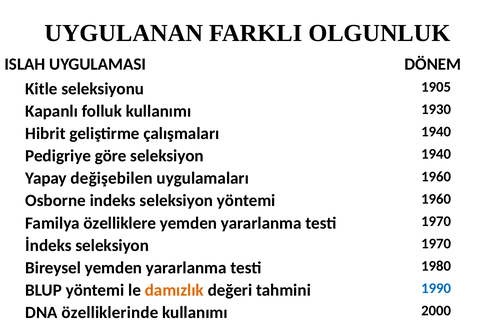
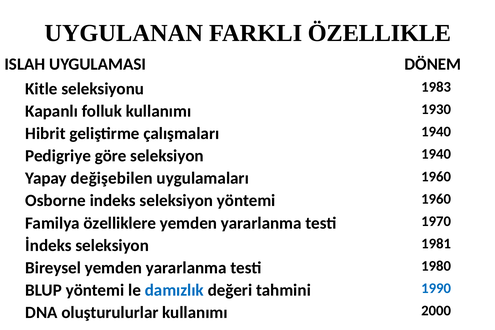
OLGUNLUK: OLGUNLUK -> ÖZELLIKLE (380, 33)
1905: 1905 -> 1983 (436, 87)
seleksiyon 1970: 1970 -> 1981 (436, 244)
damızlık colour: orange -> blue (174, 290)
özelliklerinde: özelliklerinde -> oluşturulurlar (110, 313)
